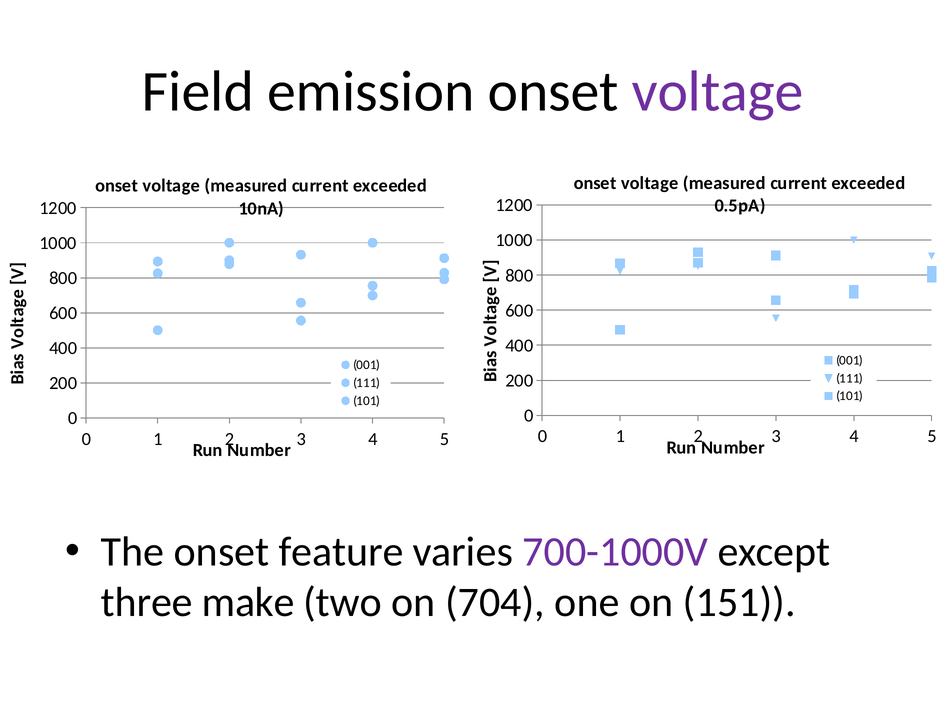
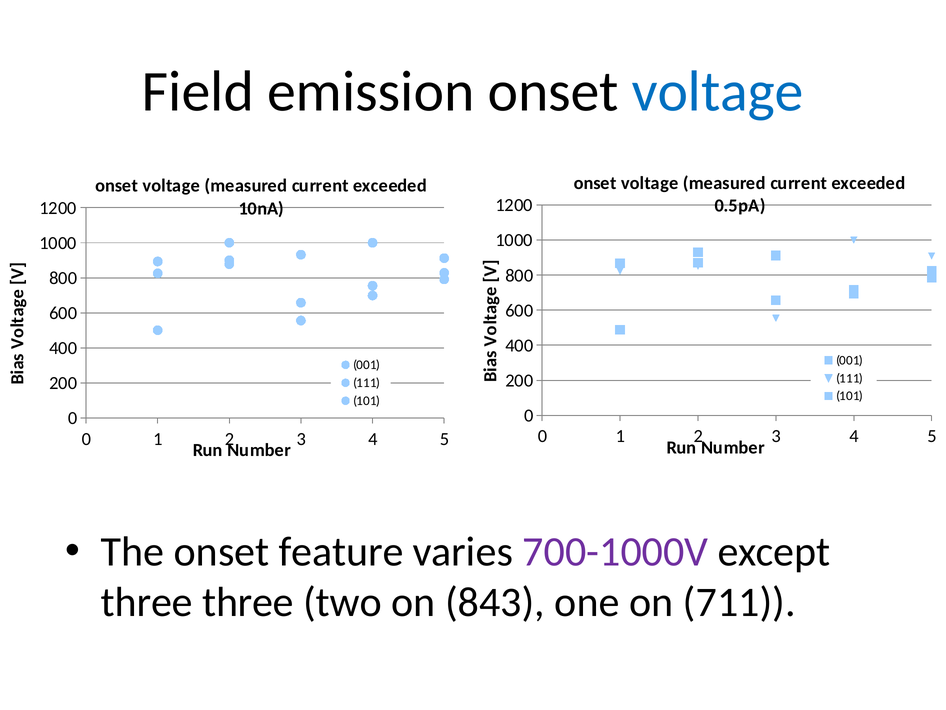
voltage colour: purple -> blue (718, 92)
three make: make -> three (248, 602)
704: 704 -> 843 (495, 602)
151: 151 -> 711 (739, 602)
